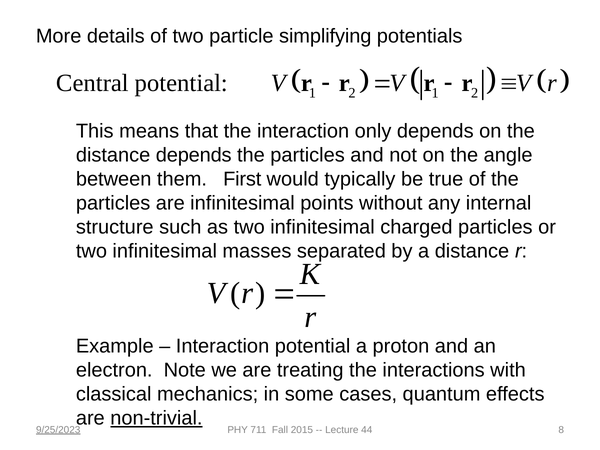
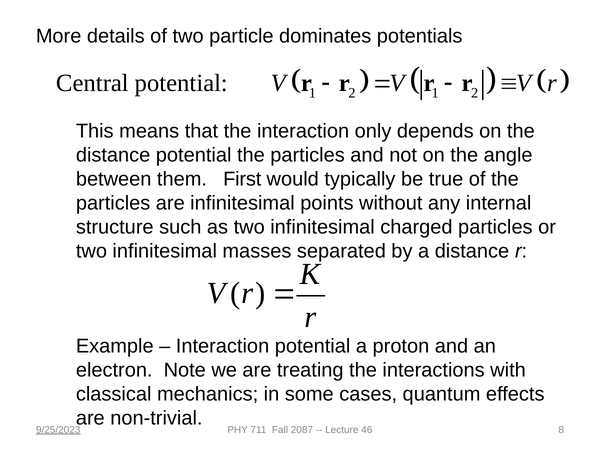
simplifying: simplifying -> dominates (325, 36)
distance depends: depends -> potential (194, 155)
non-trivial underline: present -> none (156, 418)
2015: 2015 -> 2087 (302, 430)
44: 44 -> 46 (367, 430)
